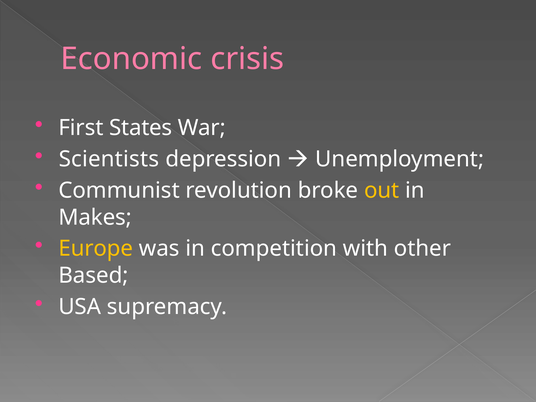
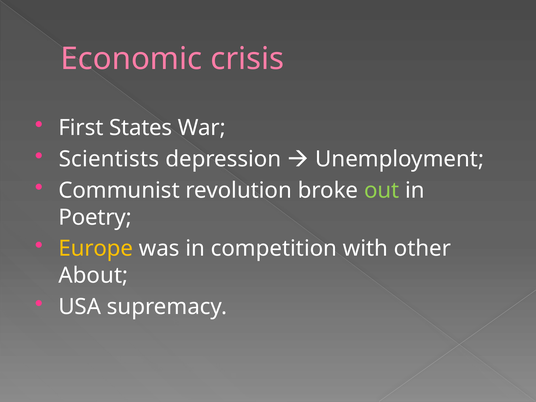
out colour: yellow -> light green (382, 191)
Makes: Makes -> Poetry (95, 217)
Based: Based -> About (93, 275)
